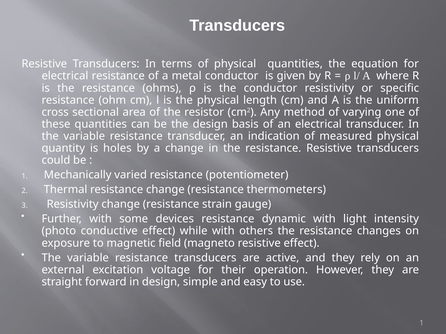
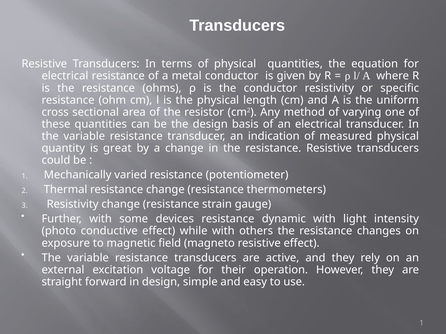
holes: holes -> great (117, 148)
